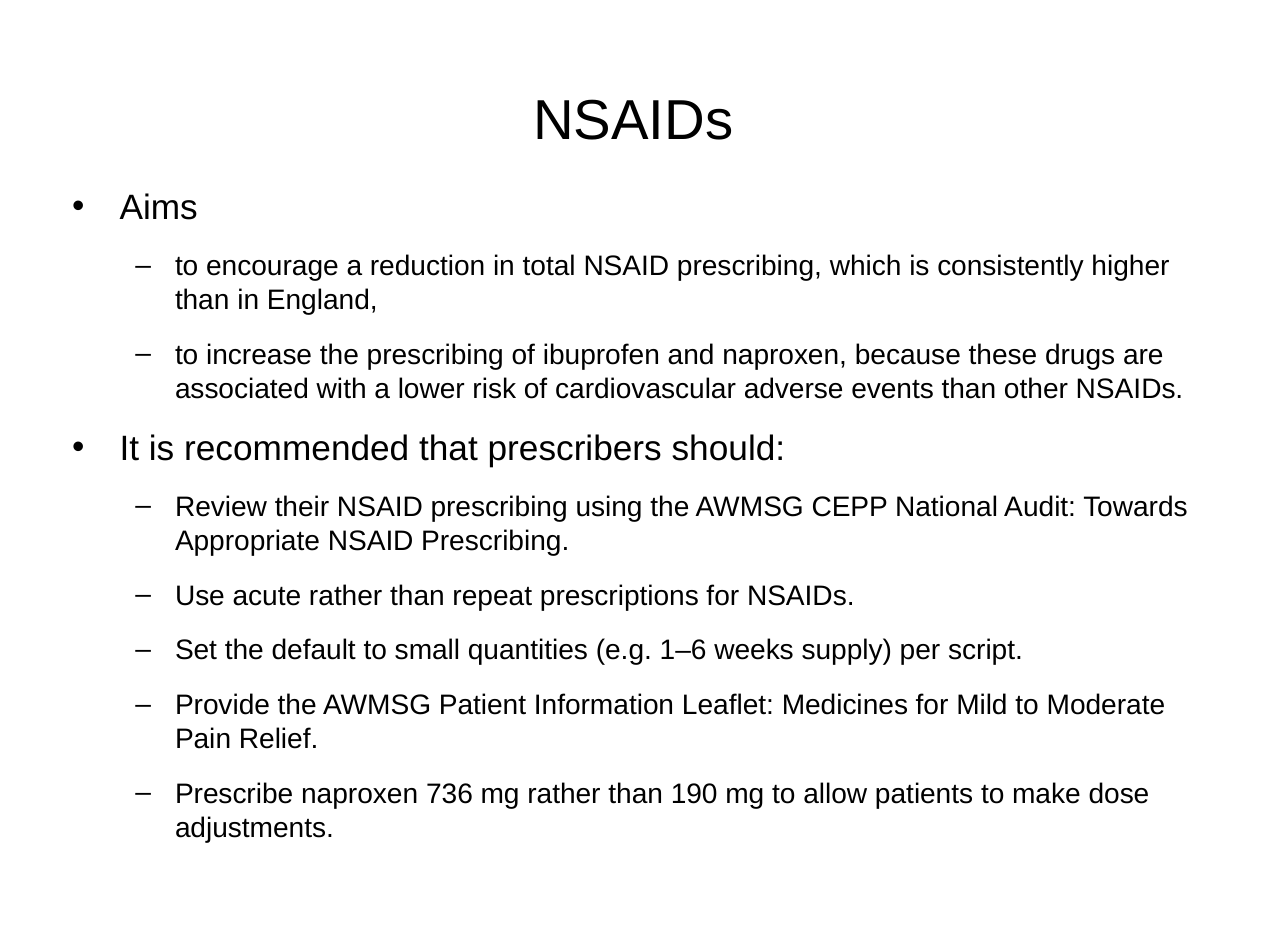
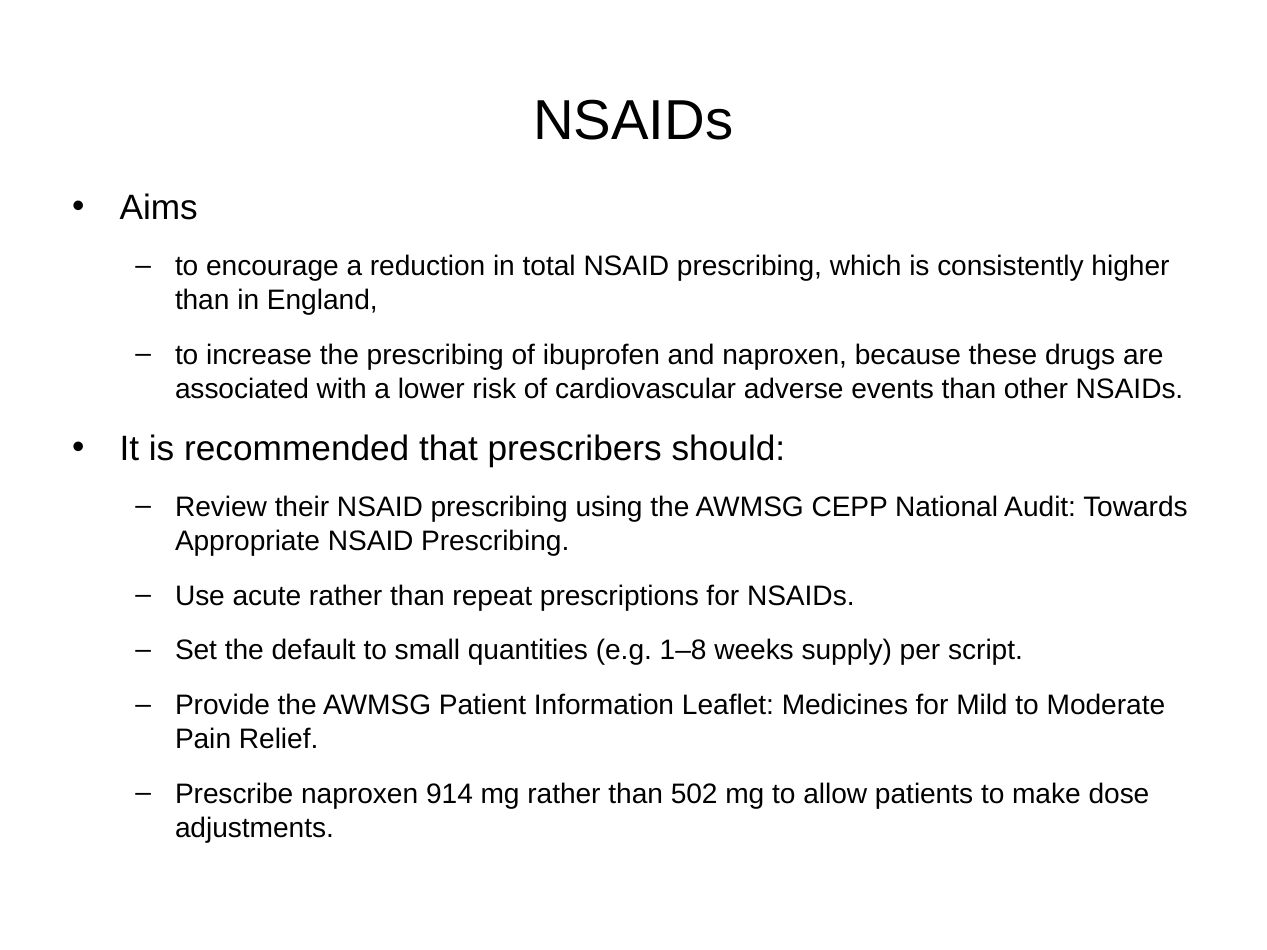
1–6: 1–6 -> 1–8 (683, 651)
736: 736 -> 914 (449, 794)
190: 190 -> 502 (694, 794)
